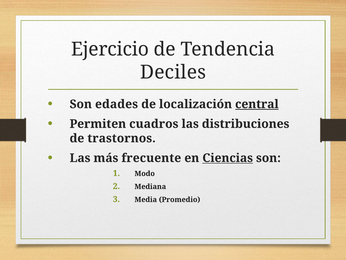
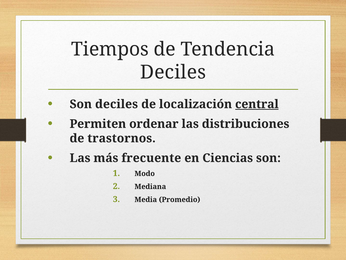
Ejercicio: Ejercicio -> Tiempos (110, 49)
Son edades: edades -> deciles (117, 104)
cuadros: cuadros -> ordenar (154, 124)
Ciencias underline: present -> none (228, 158)
